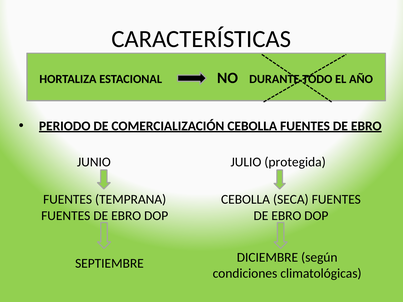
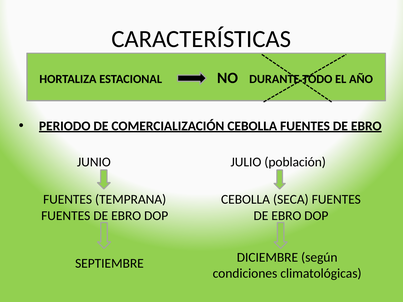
protegida: protegida -> población (295, 162)
